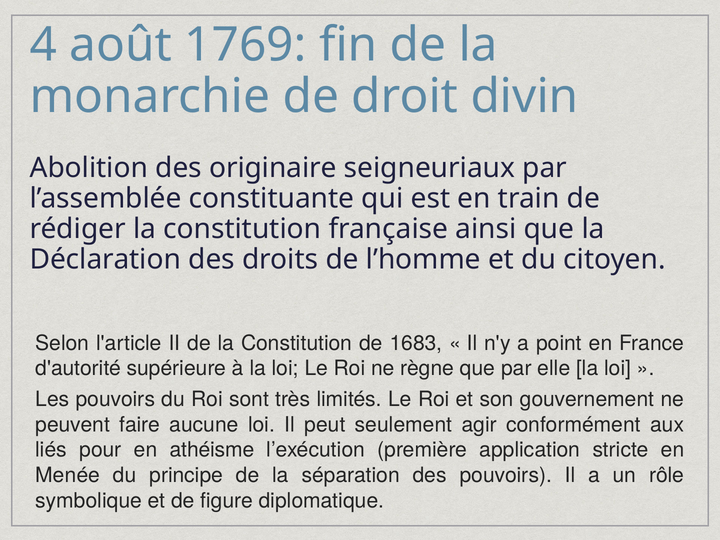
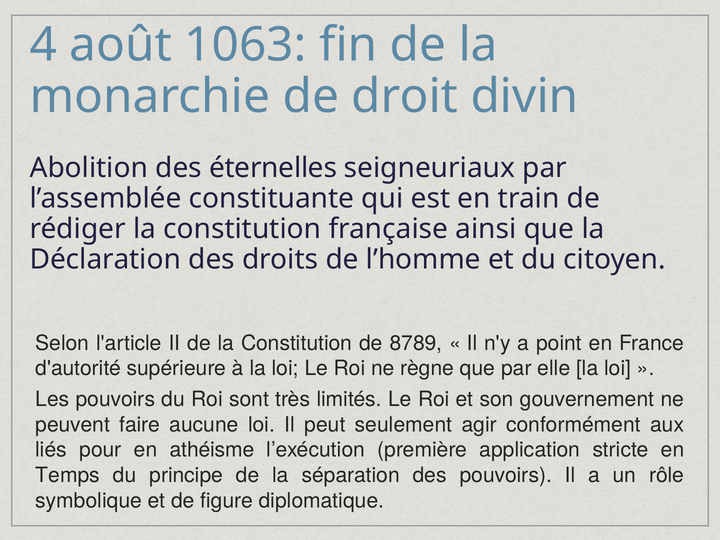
1769: 1769 -> 1063 (245, 45)
originaire: originaire -> éternelles (273, 168)
1683: 1683 -> 8789 (416, 343)
Menée: Menée -> Temps (68, 475)
